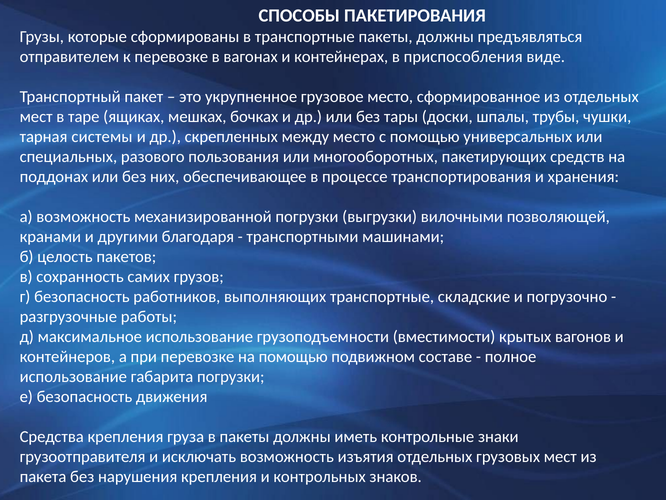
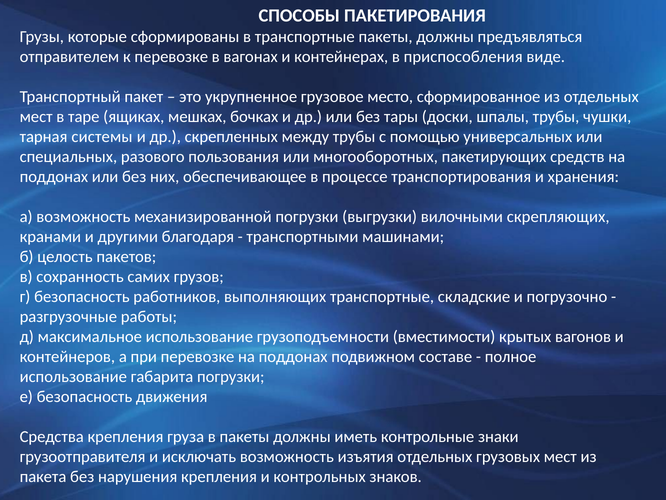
между место: место -> трубы (354, 137)
позволяющей: позволяющей -> скрепляющих (558, 216)
перевозке на помощью: помощью -> поддонах (293, 356)
